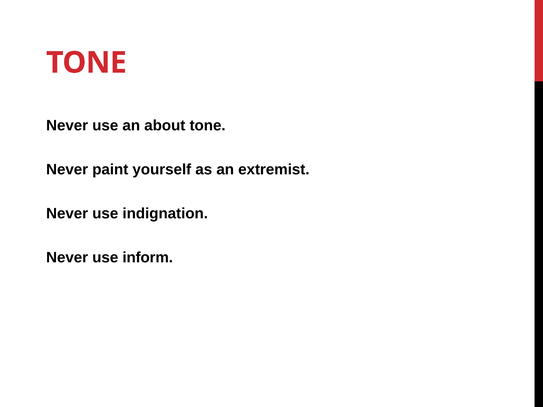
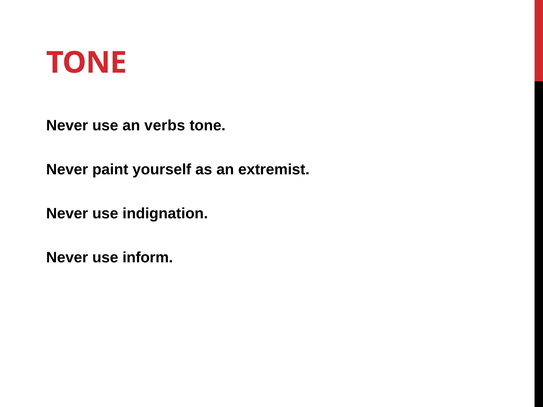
about: about -> verbs (165, 125)
